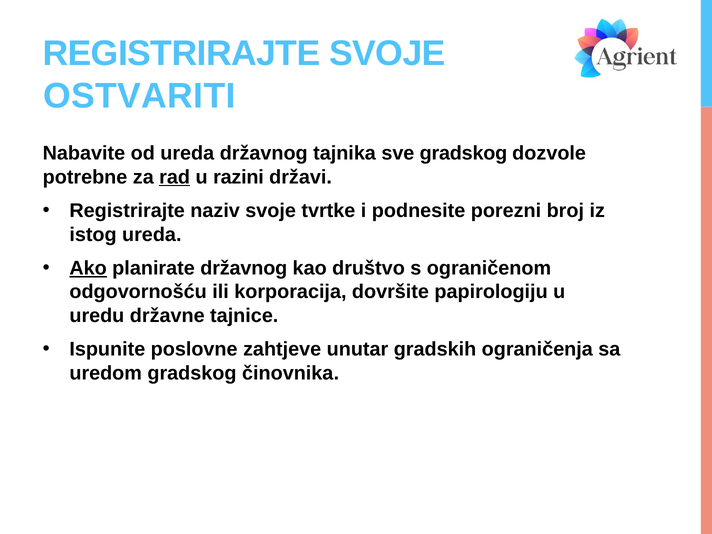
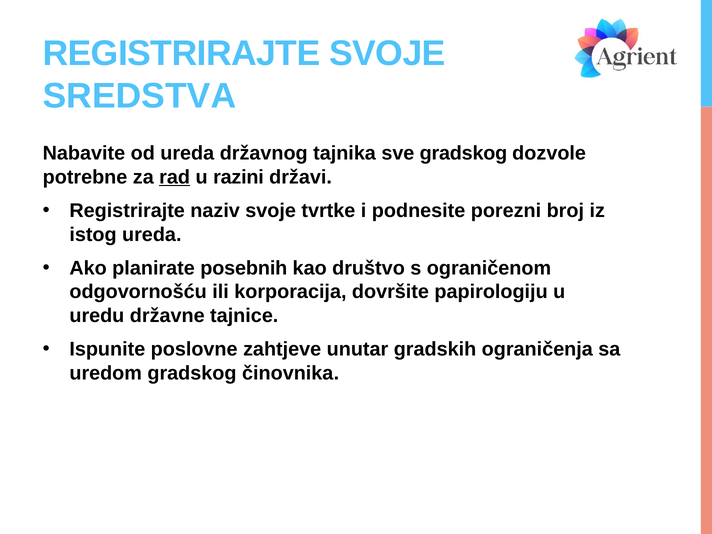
OSTVARITI: OSTVARITI -> SREDSTVA (139, 96)
Ako underline: present -> none (88, 268)
planirate državnog: državnog -> posebnih (244, 268)
